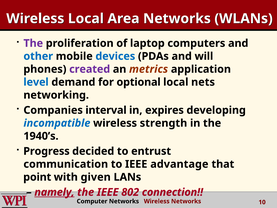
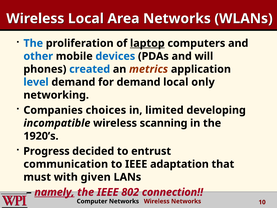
The colour: purple -> blue (33, 43)
laptop underline: none -> present (147, 43)
created colour: purple -> blue (90, 69)
for optional: optional -> demand (139, 82)
nets: nets -> only (203, 82)
interval: interval -> choices (106, 110)
expires: expires -> limited (164, 110)
incompatible colour: blue -> black (57, 123)
strength: strength -> scanning (164, 123)
1940’s: 1940’s -> 1920’s (41, 136)
advantage: advantage -> adaptation (179, 164)
point: point -> must (37, 177)
